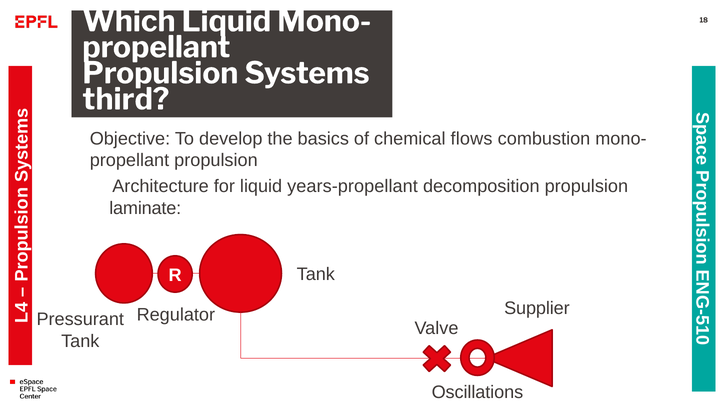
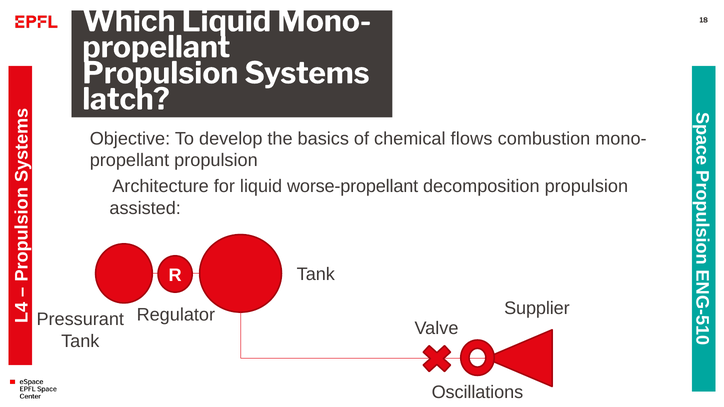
third: third -> latch (126, 100)
years-propellant: years-propellant -> worse-propellant (353, 187)
laminate: laminate -> assisted (145, 208)
